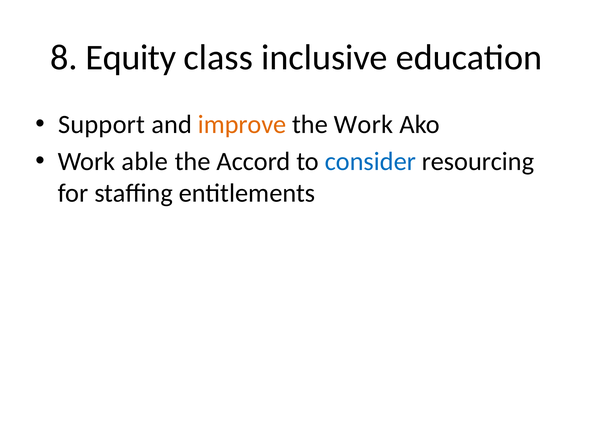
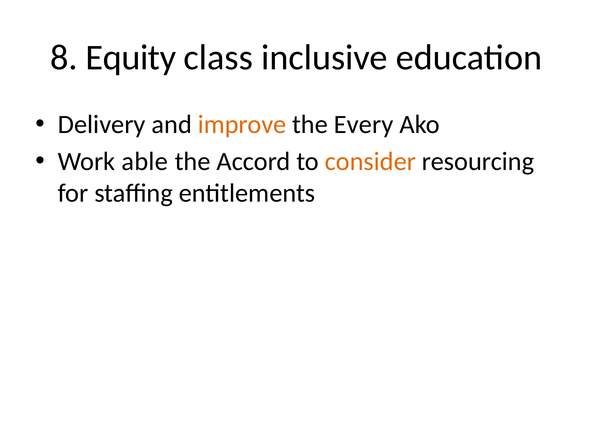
Support: Support -> Delivery (102, 124)
the Work: Work -> Every (364, 124)
consider colour: blue -> orange (370, 161)
